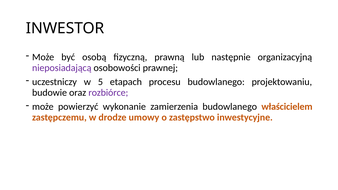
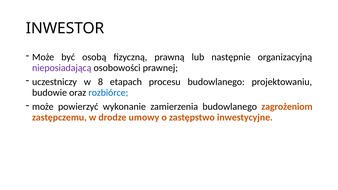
5: 5 -> 8 (100, 82)
rozbiórce colour: purple -> blue (108, 93)
właścicielem: właścicielem -> zagrożeniom (287, 107)
